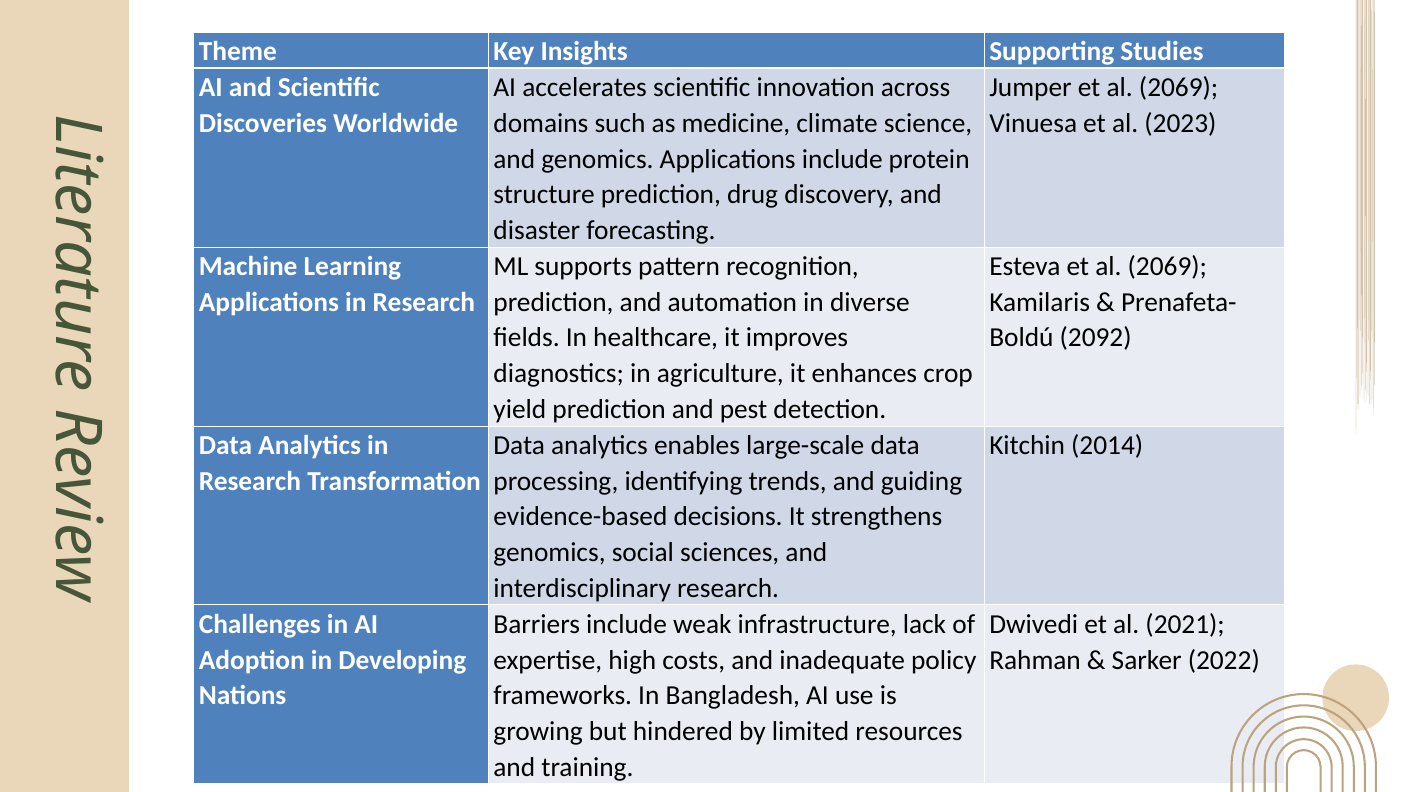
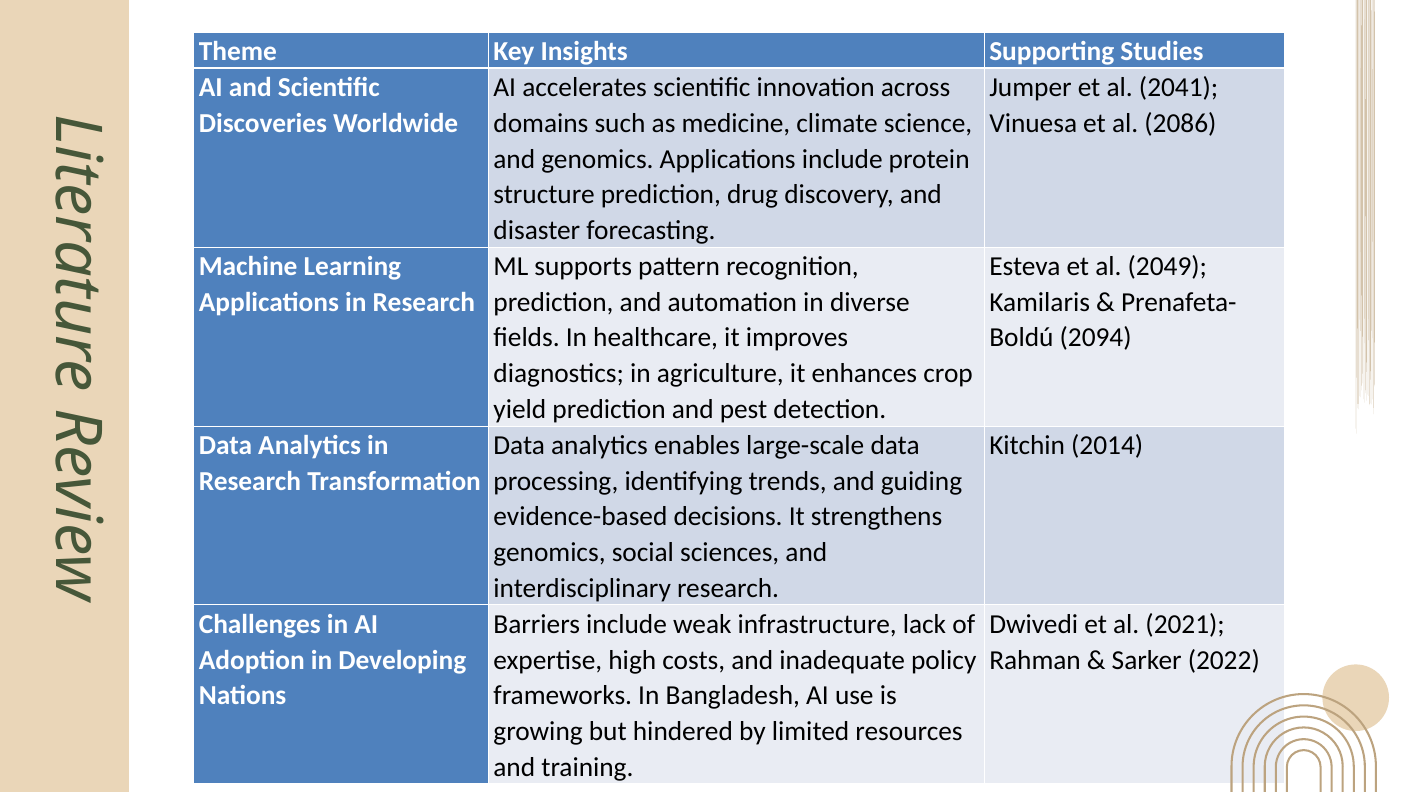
Jumper et al 2069: 2069 -> 2041 (1179, 87)
2023: 2023 -> 2086 (1180, 123)
Esteva et al 2069: 2069 -> 2049 (1167, 266)
2092: 2092 -> 2094 (1096, 338)
